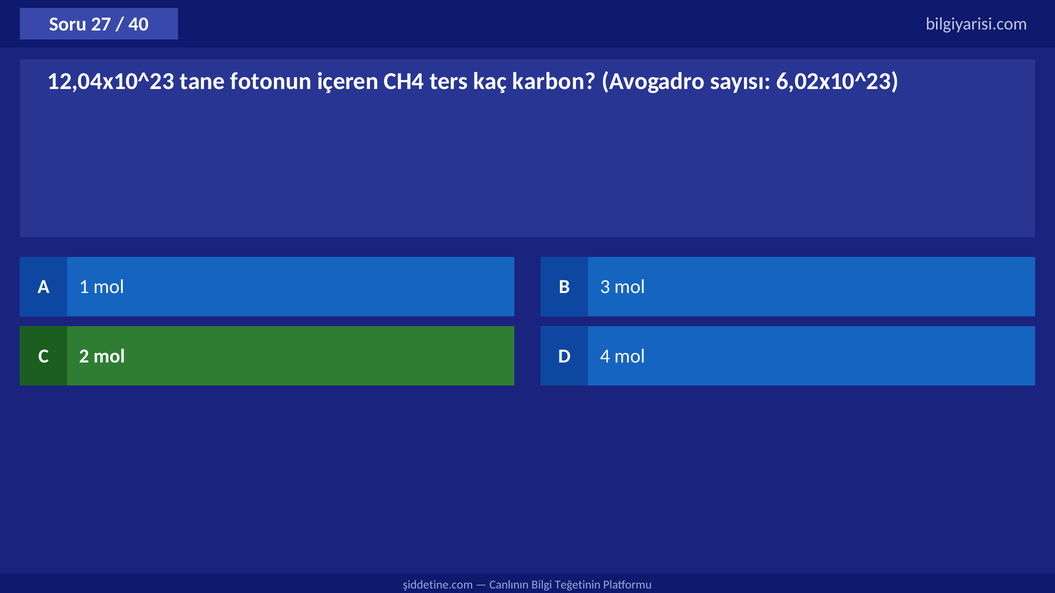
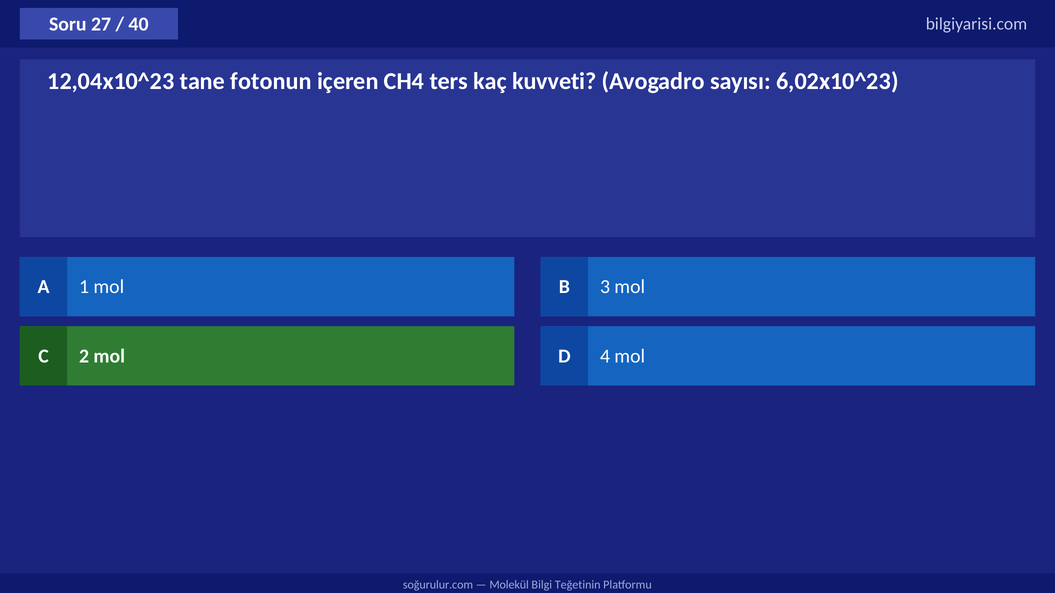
karbon: karbon -> kuvveti (554, 81)
şiddetine.com: şiddetine.com -> soğurulur.com (438, 585)
Canlının: Canlının -> Molekül (509, 585)
